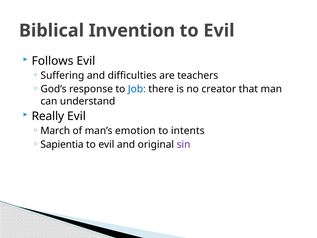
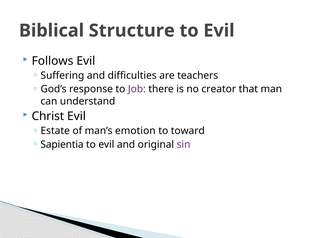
Invention: Invention -> Structure (132, 31)
Job colour: blue -> purple (137, 89)
Really: Really -> Christ (48, 116)
March: March -> Estate (55, 131)
intents: intents -> toward (188, 131)
